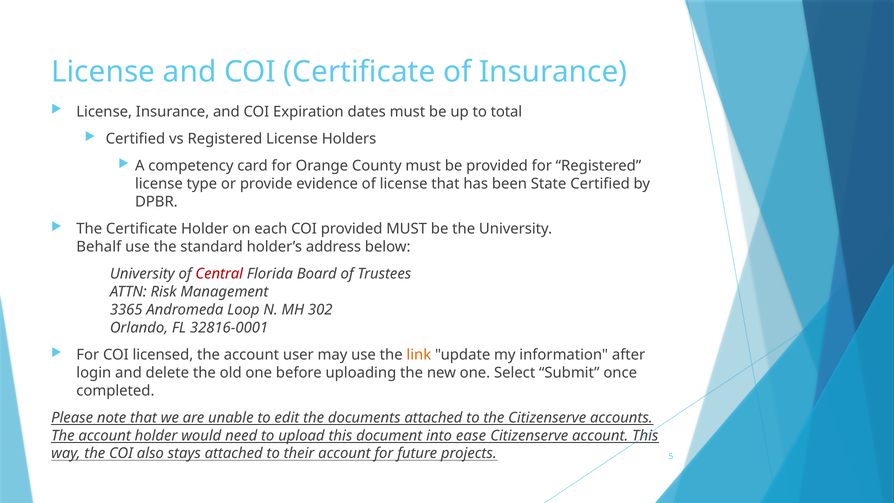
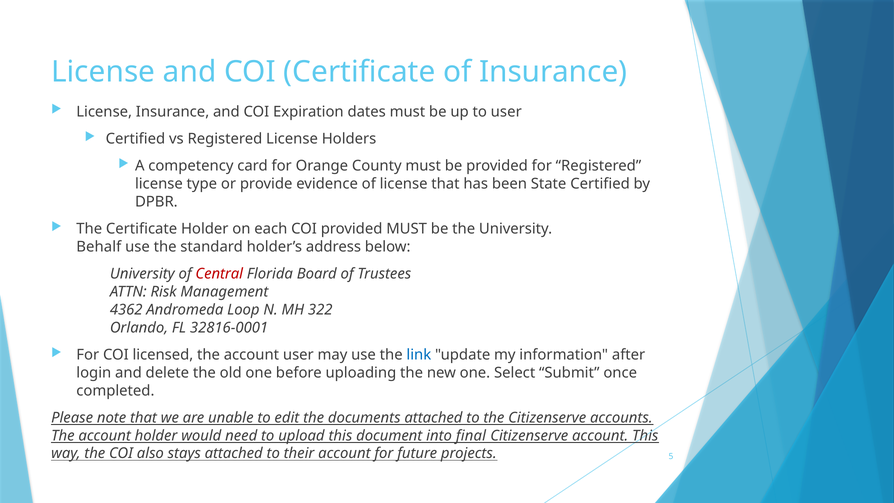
to total: total -> user (506, 112)
3365: 3365 -> 4362 (126, 310)
302: 302 -> 322 (320, 310)
link colour: orange -> blue (419, 355)
ease: ease -> final (471, 436)
